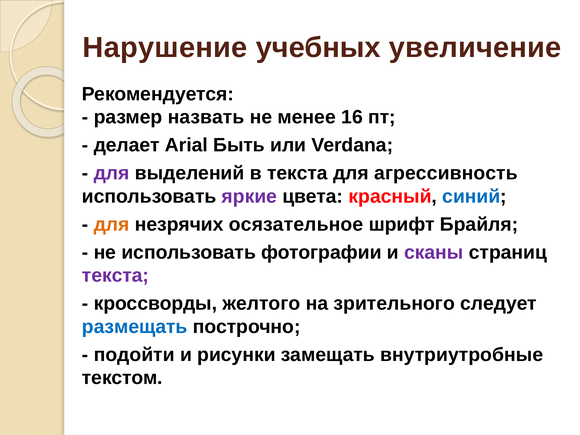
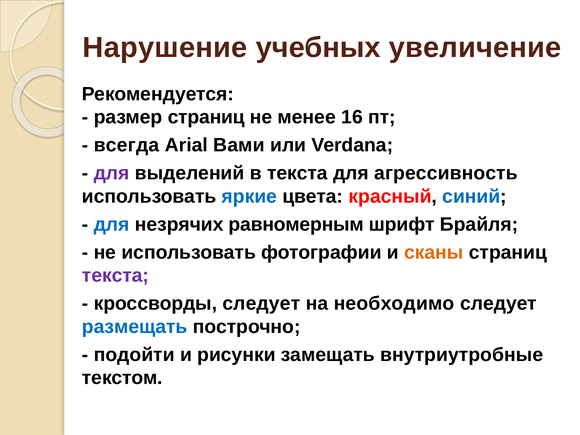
размер назвать: назвать -> страниц (206, 117)
делает: делает -> всегда (127, 145)
Быть: Быть -> Вами (239, 145)
яркие colour: purple -> blue (249, 196)
для colour: orange -> blue (112, 224)
осязательное: осязательное -> равномерным (296, 224)
сканы colour: purple -> orange (434, 252)
кроссворды желтого: желтого -> следует (261, 303)
зрительного: зрительного -> необходимо (394, 303)
